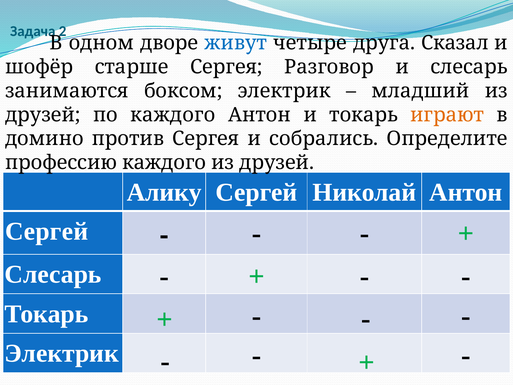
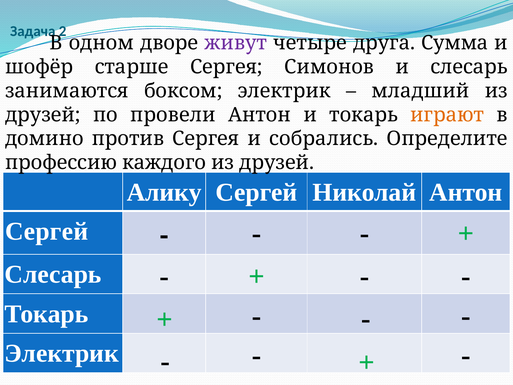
живут colour: blue -> purple (236, 43)
Сказал: Сказал -> Сумма (455, 43)
Разговор: Разговор -> Симонов (329, 67)
по каждого: каждого -> провели (173, 115)
